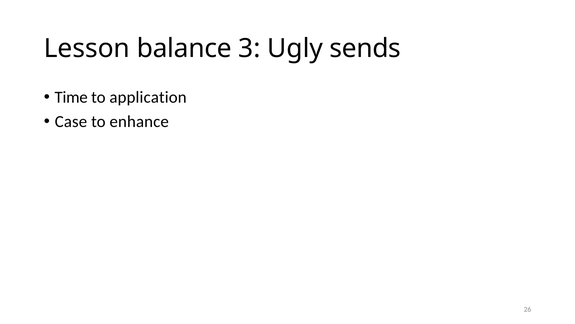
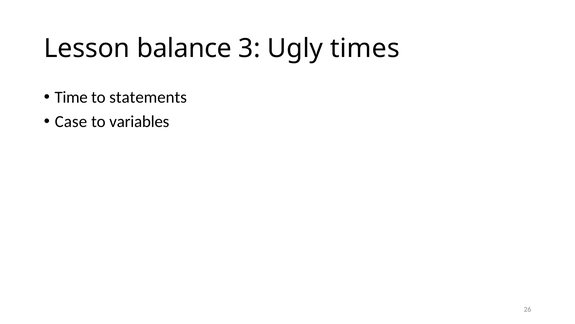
sends: sends -> times (365, 48)
application: application -> statements (148, 97)
enhance: enhance -> variables (139, 121)
